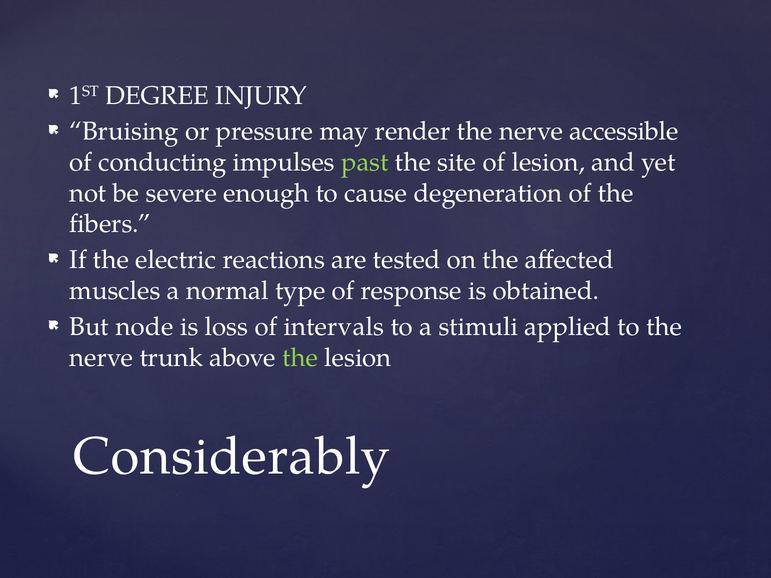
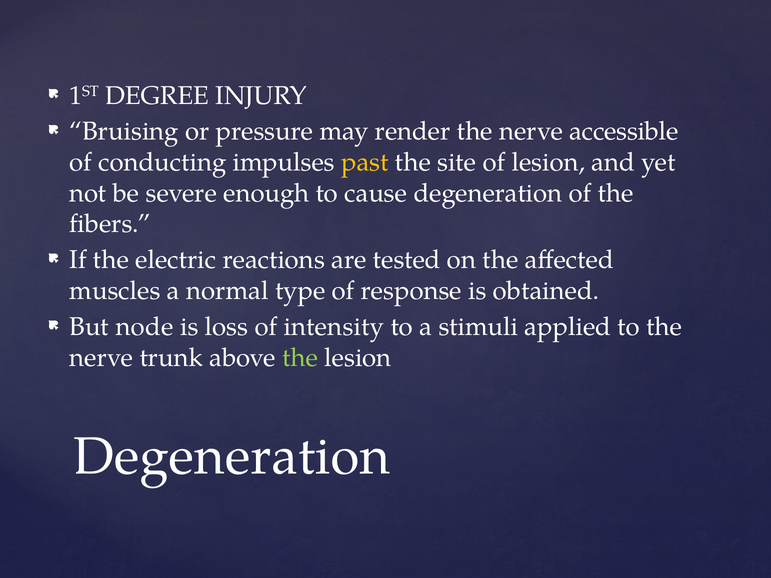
past colour: light green -> yellow (365, 162)
intervals: intervals -> intensity (334, 327)
Considerably: Considerably -> Degeneration (232, 457)
